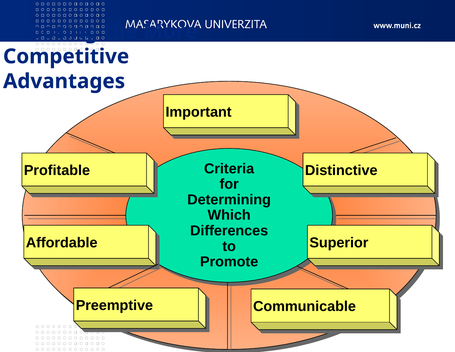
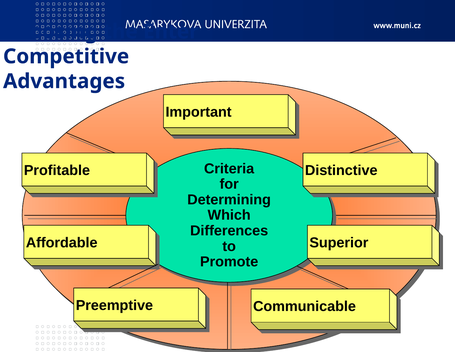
More: More -> Enter (171, 32)
